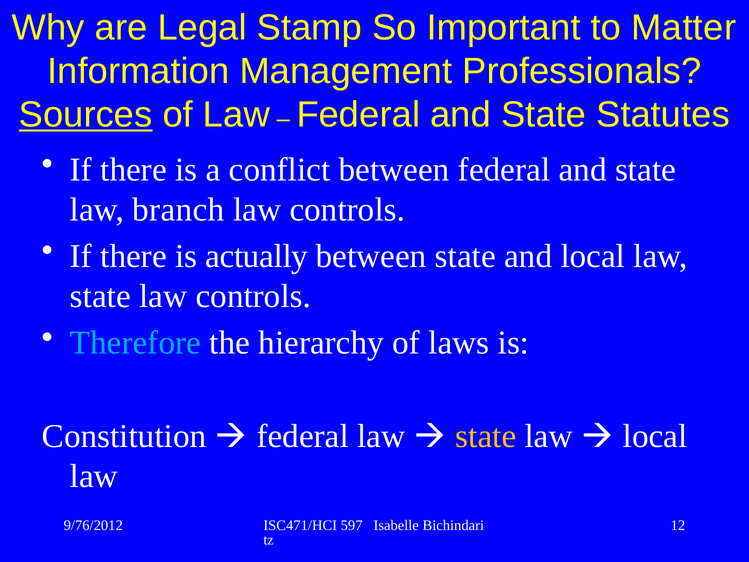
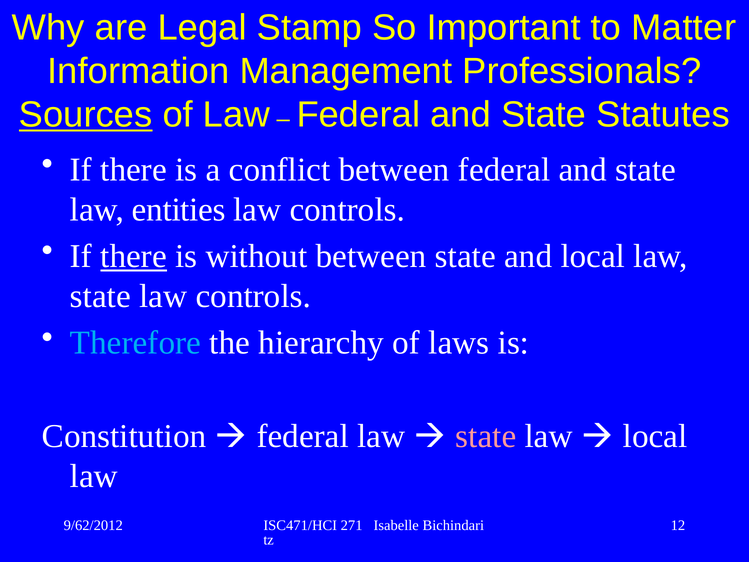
branch: branch -> entities (179, 210)
there underline: none -> present (134, 256)
actually: actually -> without (256, 256)
state colour: yellow -> pink (486, 436)
9/76/2012: 9/76/2012 -> 9/62/2012 (93, 525)
597: 597 -> 271 (352, 525)
